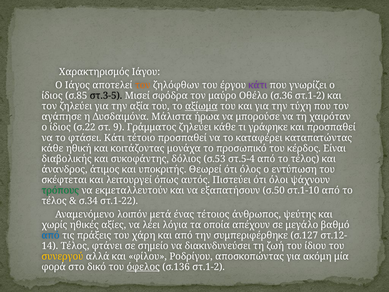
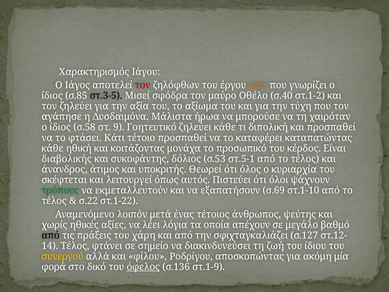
τον colour: orange -> red (143, 85)
κάτι colour: purple -> orange (258, 85)
σ.36: σ.36 -> σ.40 (281, 96)
αξίωμα underline: present -> none (201, 106)
σ.22: σ.22 -> σ.58 (84, 127)
Γράμματος: Γράμματος -> Γοητευτικό (152, 127)
γράφηκε: γράφηκε -> διπολική (268, 127)
στ.5-4: στ.5-4 -> στ.5-1 (241, 159)
εντύπωση: εντύπωση -> κυριαρχία (294, 169)
σ.50: σ.50 -> σ.69 (274, 190)
σ.34: σ.34 -> σ.22 (88, 201)
από colour: blue -> black (51, 235)
συμπεριφέρθηκε: συμπεριφέρθηκε -> σφιχταγκαλιάζει (251, 235)
σ.136 στ.1-2: στ.1-2 -> στ.1-9 (209, 267)
